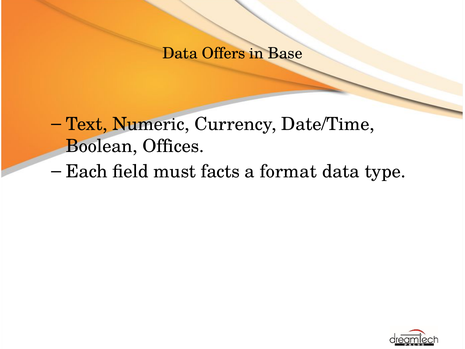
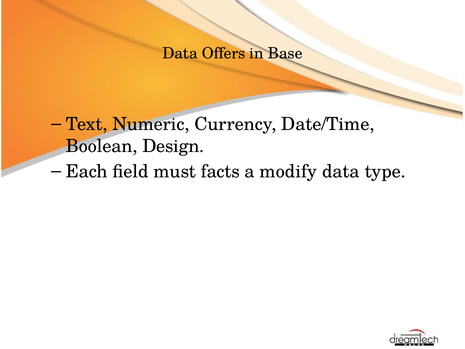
Offices: Offices -> Design (173, 146)
format: format -> modify (288, 171)
